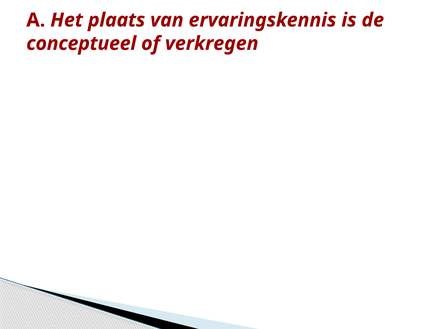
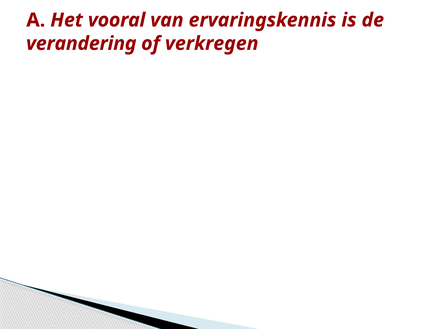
plaats: plaats -> vooral (117, 20)
conceptueel: conceptueel -> verandering (81, 44)
